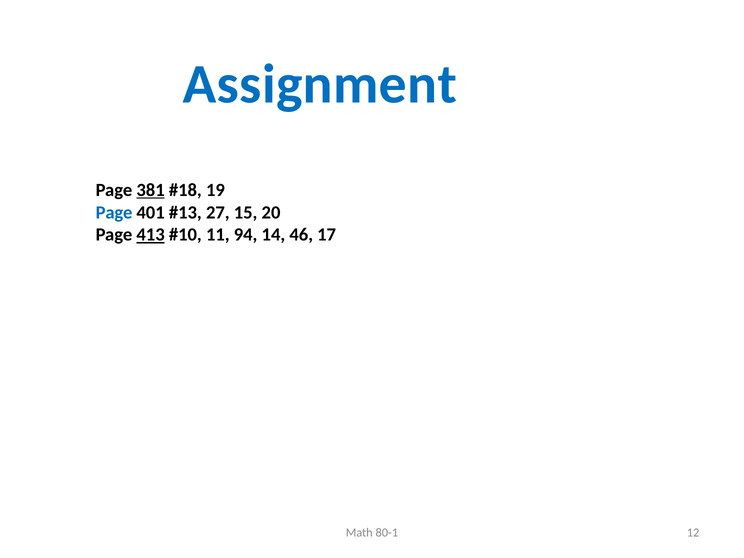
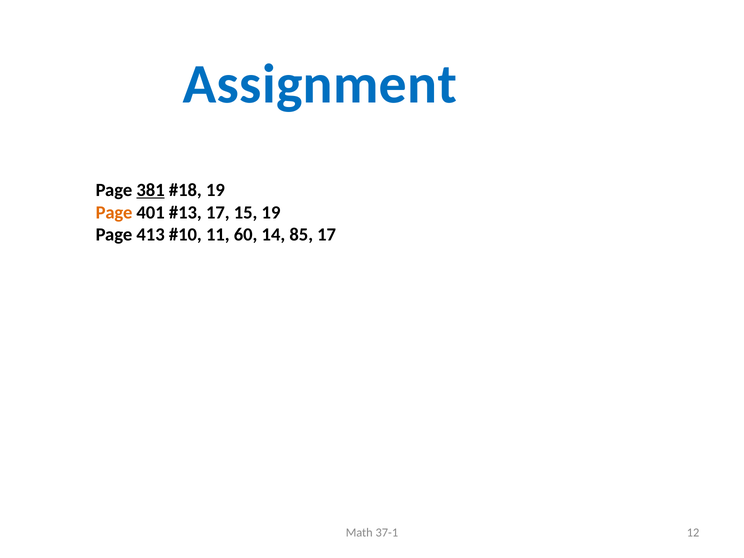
Page colour: blue -> orange (114, 212)
27: 27 -> 17 (218, 212)
15 20: 20 -> 19 (271, 212)
413 underline: present -> none (151, 235)
94: 94 -> 60 (246, 235)
46: 46 -> 85 (301, 235)
80-1: 80-1 -> 37-1 (387, 533)
